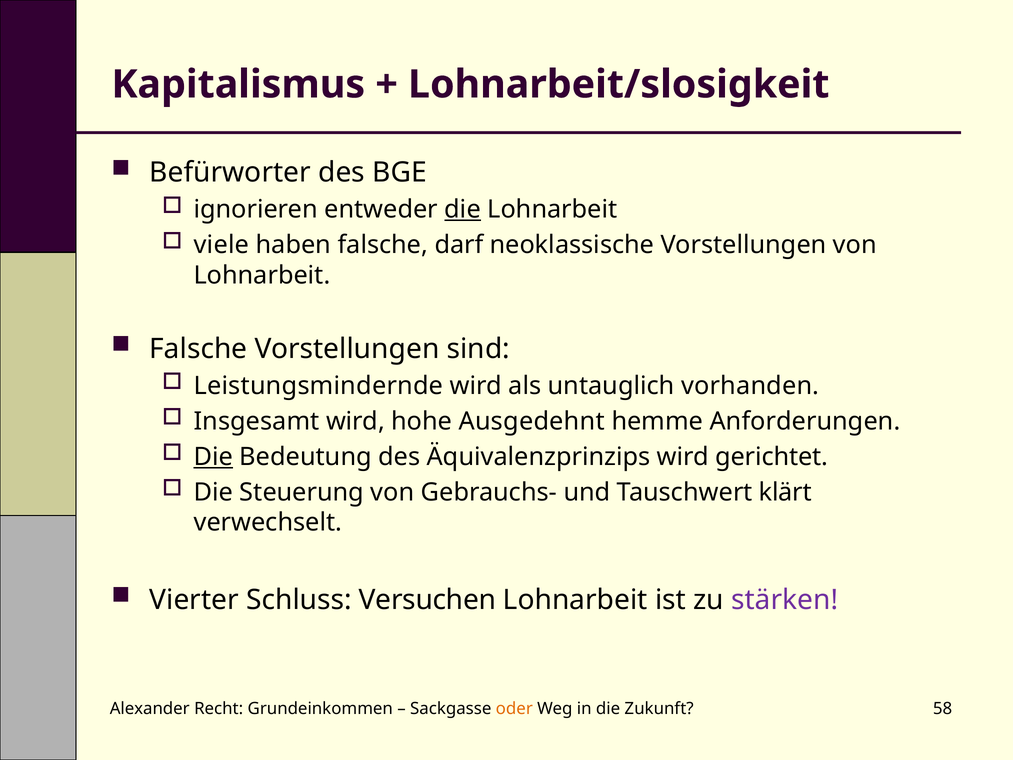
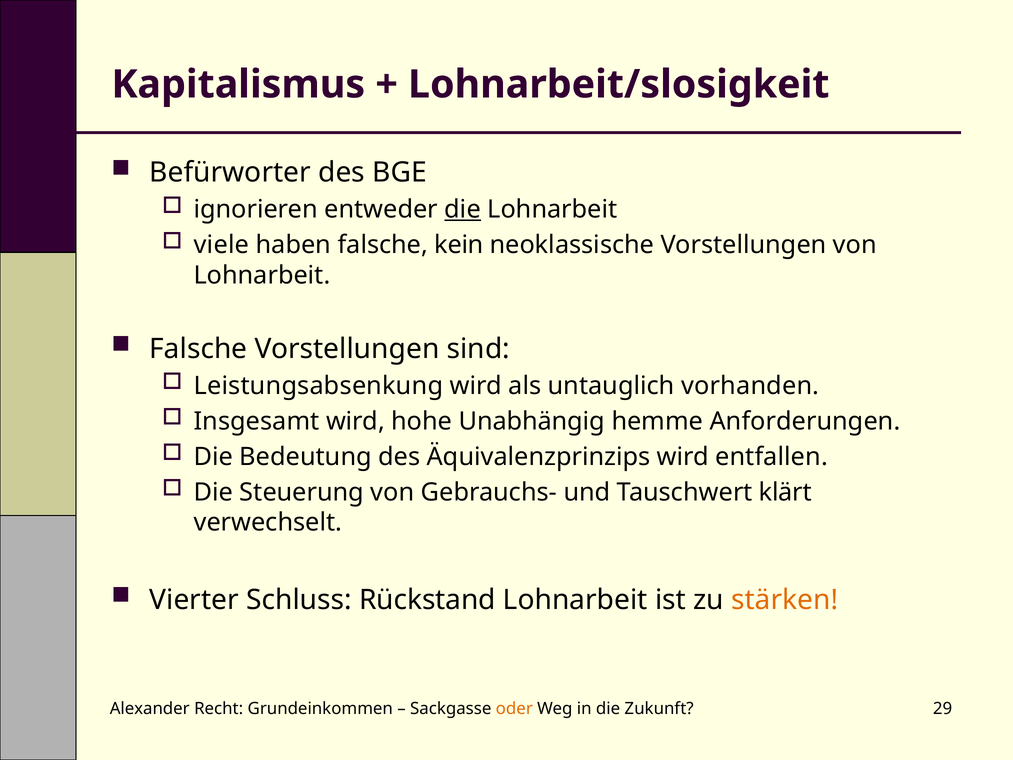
darf: darf -> kein (459, 245)
Leistungsmindernde: Leistungsmindernde -> Leistungsabsenkung (318, 386)
Ausgedehnt: Ausgedehnt -> Unabhängig (532, 421)
Die underline: present -> none (213, 457)
gerichtet: gerichtet -> entfallen (772, 457)
Versuchen: Versuchen -> Rückstand (427, 600)
stärken colour: purple -> orange (785, 600)
58: 58 -> 29 (943, 709)
